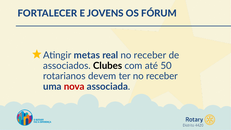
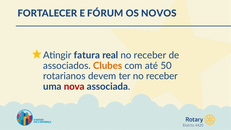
JOVENS: JOVENS -> FÓRUM (105, 13)
FÓRUM: FÓRUM -> NOVOS (159, 13)
metas: metas -> fatura (87, 55)
Clubes colour: black -> orange (108, 66)
